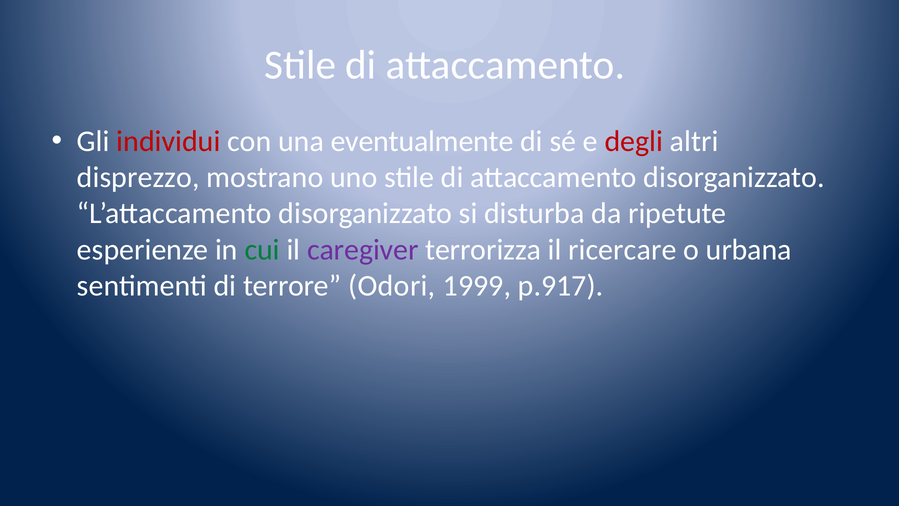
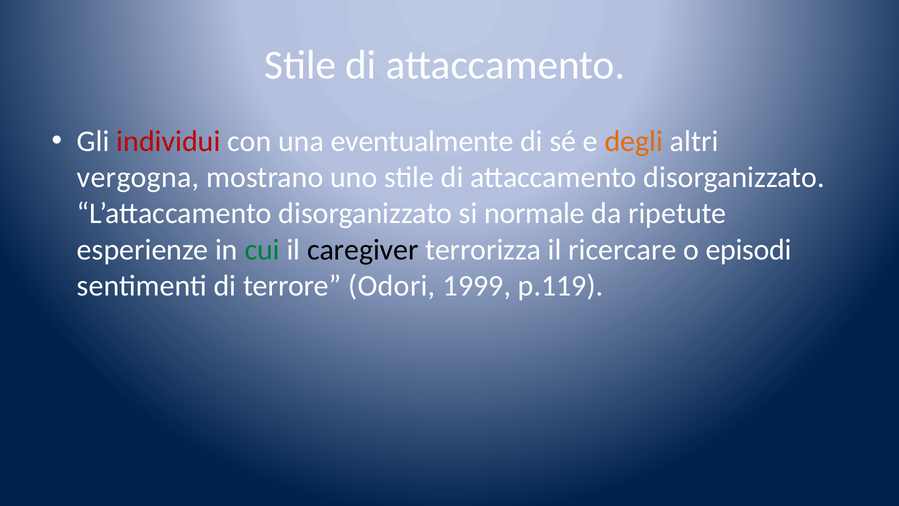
degli colour: red -> orange (634, 141)
disprezzo: disprezzo -> vergogna (138, 177)
disturba: disturba -> normale (534, 213)
caregiver colour: purple -> black (363, 249)
urbana: urbana -> episodi (749, 249)
p.917: p.917 -> p.119 (561, 285)
